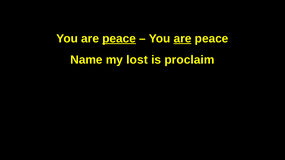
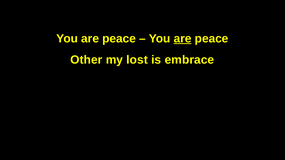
peace underline: present -> none (119, 39)
Name: Name -> Other (86, 60)
proclaim: proclaim -> embrace (189, 60)
